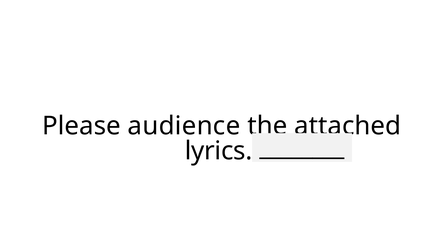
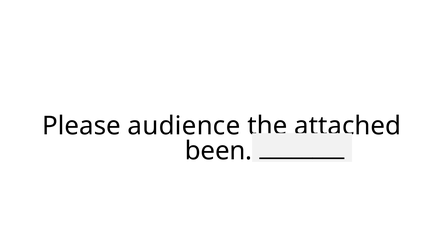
lyrics: lyrics -> been (219, 151)
